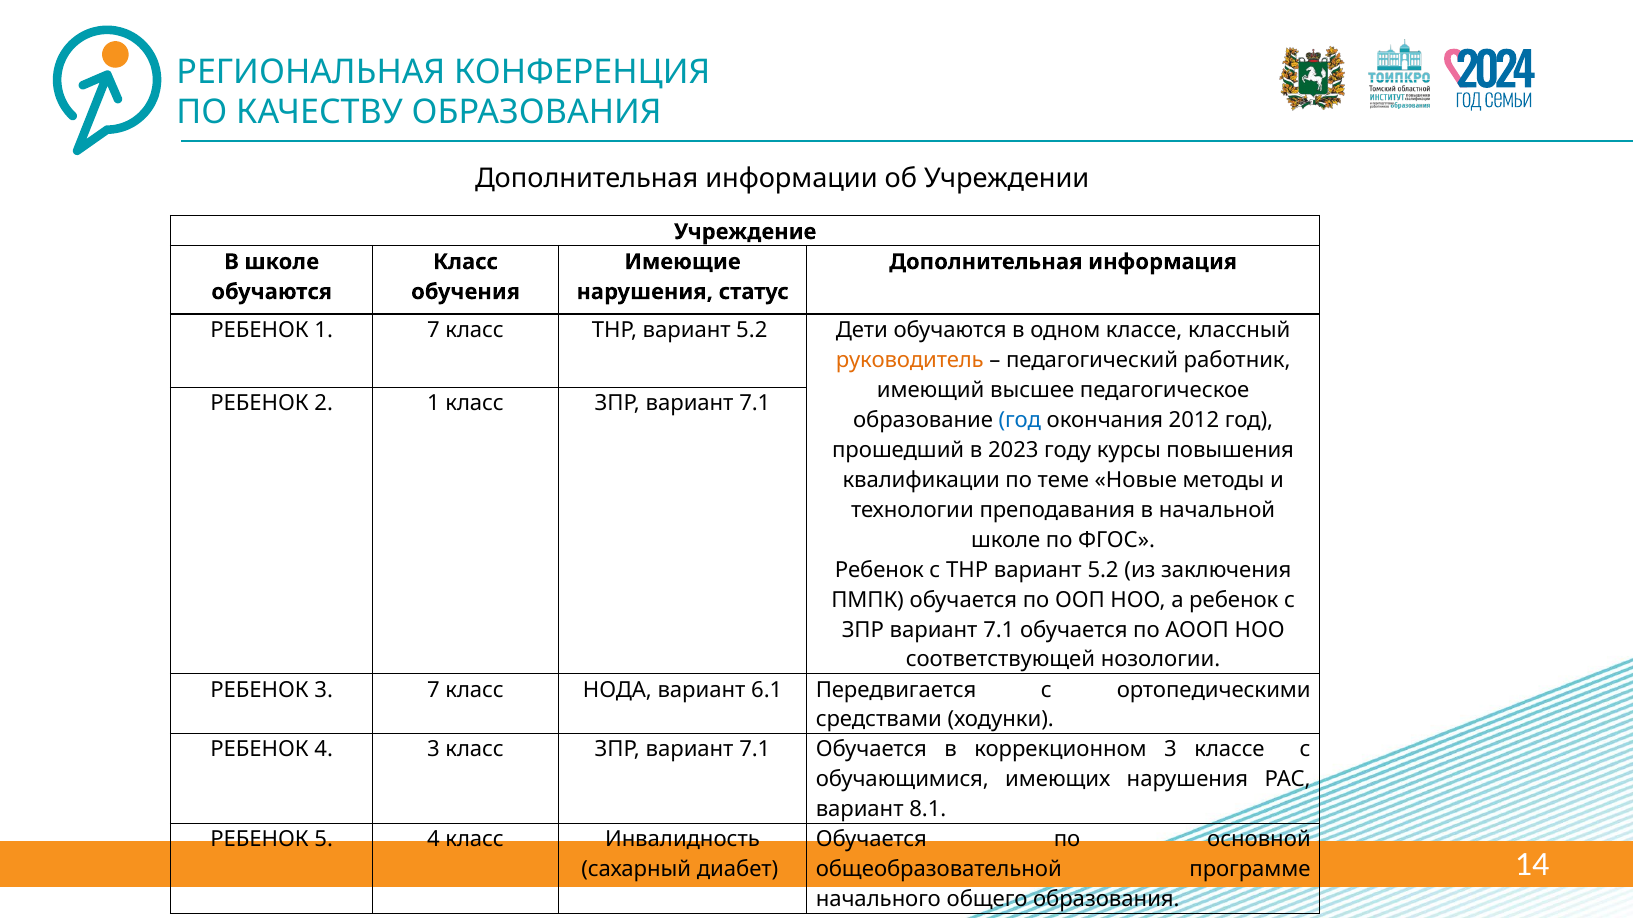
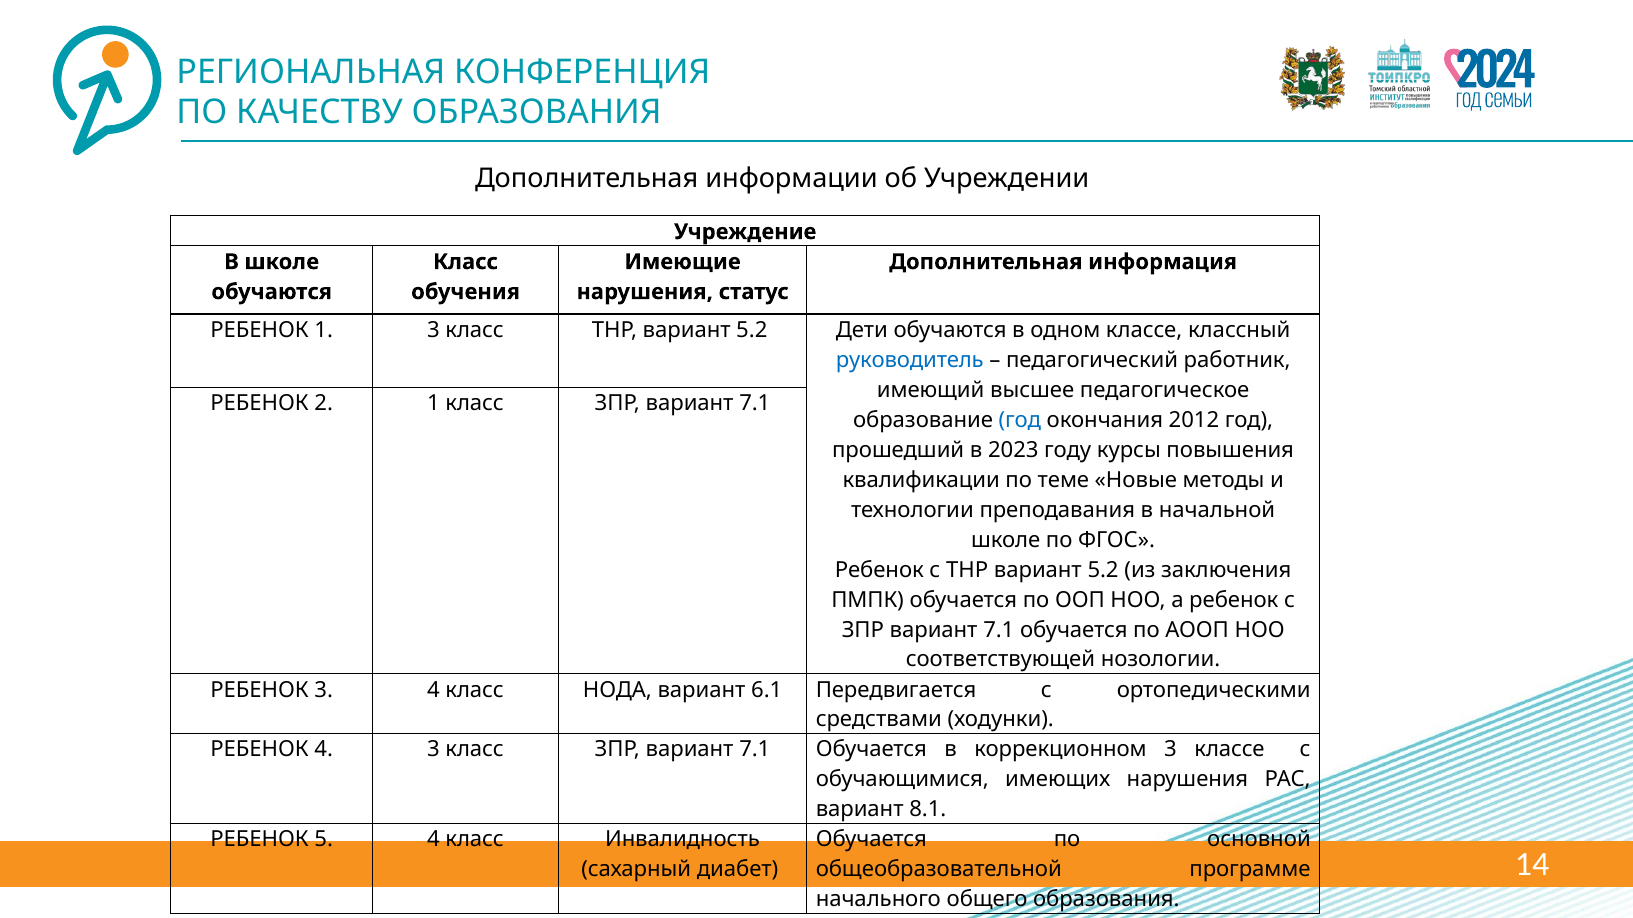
1 7: 7 -> 3 (433, 330)
руководитель colour: orange -> blue (910, 360)
3 7: 7 -> 4 (433, 690)
